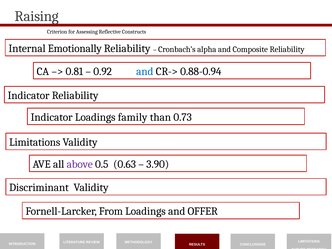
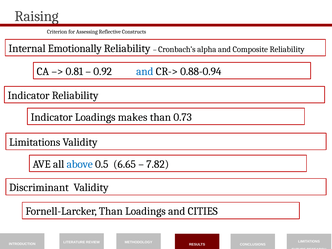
family: family -> makes (133, 117)
above colour: purple -> blue (80, 164)
0.63: 0.63 -> 6.65 (125, 164)
3.90: 3.90 -> 7.82 (158, 164)
Fornell-Larcker From: From -> Than (111, 211)
OFFER: OFFER -> CITIES (203, 211)
